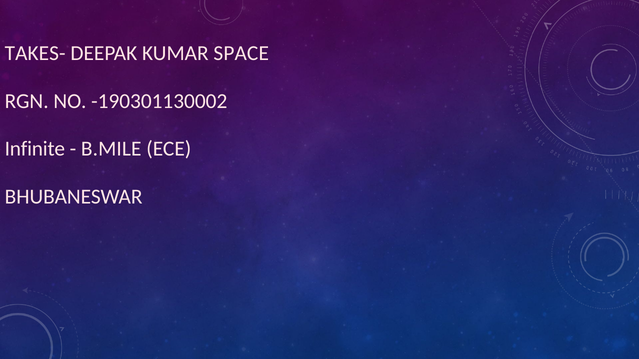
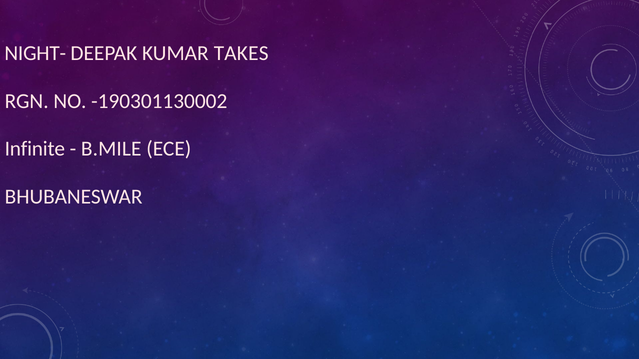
TAKES-: TAKES- -> NIGHT- (35, 53)
SPACE: SPACE -> TAKES (241, 53)
